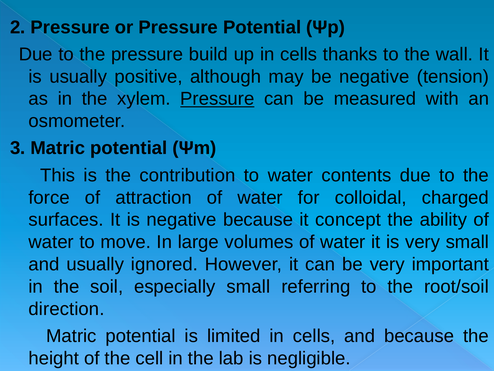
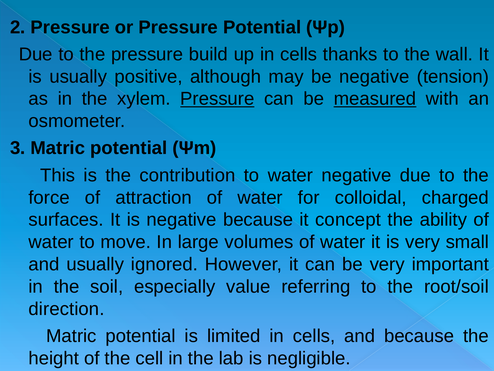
measured underline: none -> present (375, 99)
water contents: contents -> negative (356, 175)
especially small: small -> value (248, 286)
